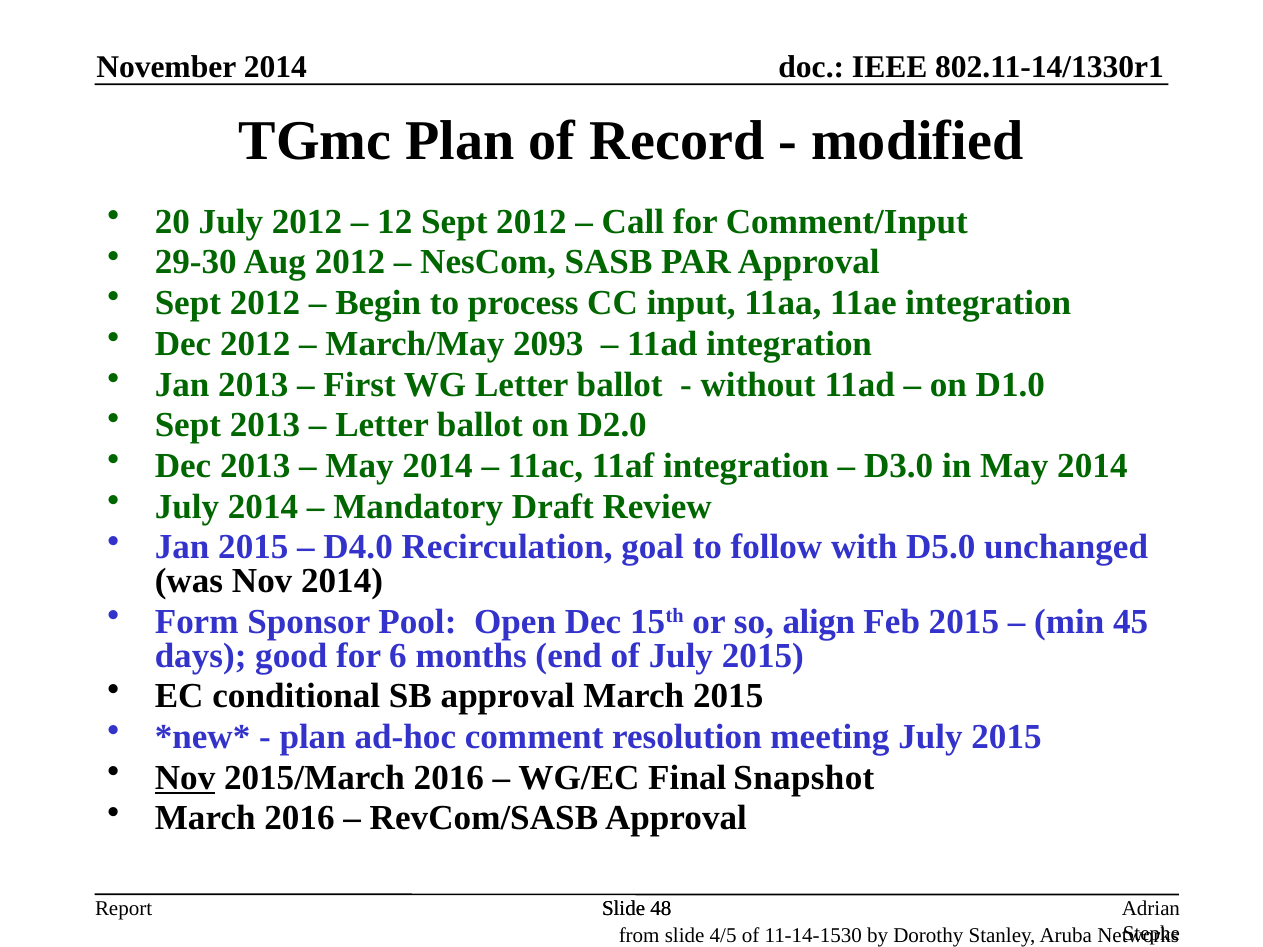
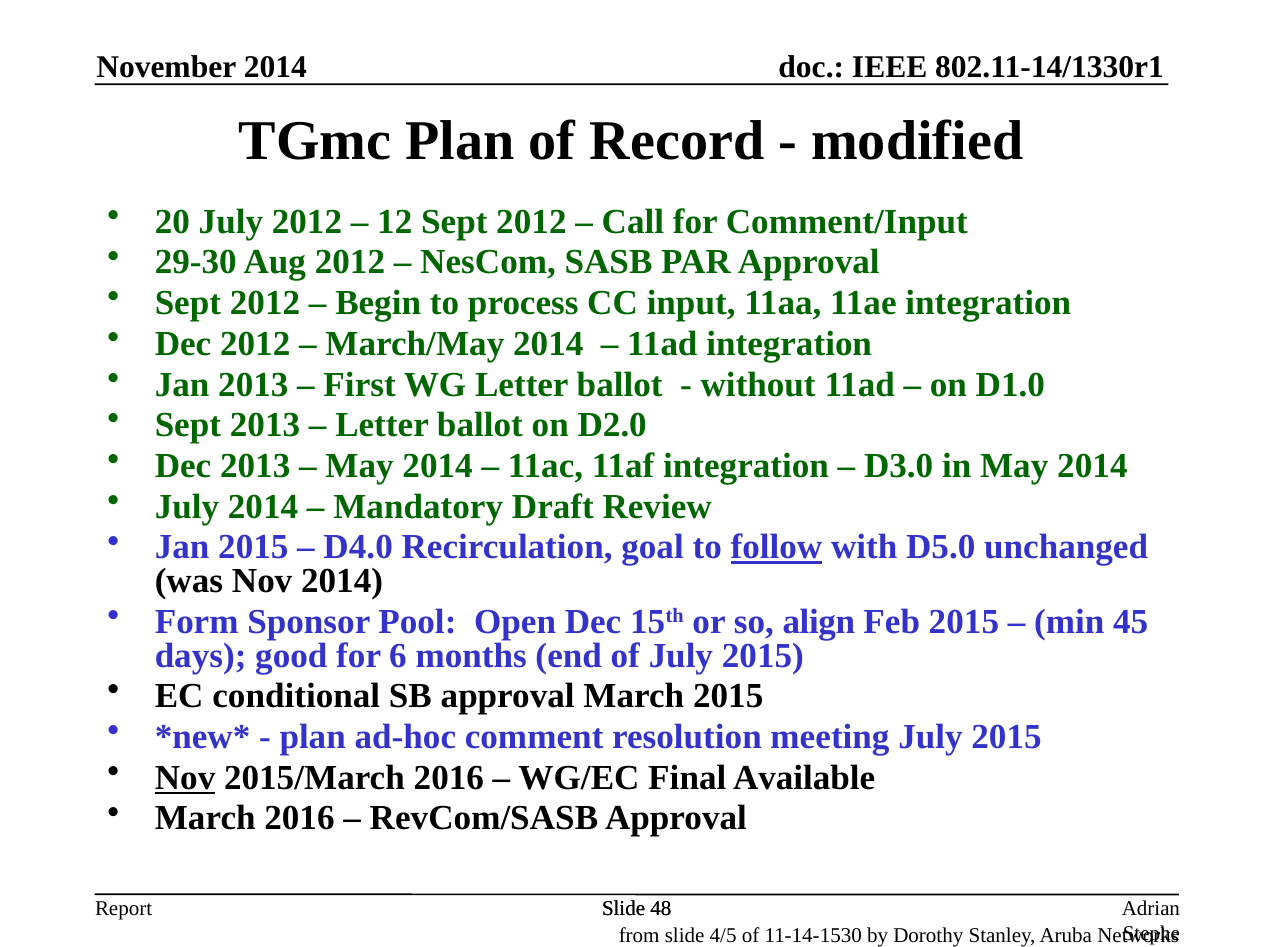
March/May 2093: 2093 -> 2014 (548, 344)
follow underline: none -> present (776, 548)
Snapshot: Snapshot -> Available (804, 778)
